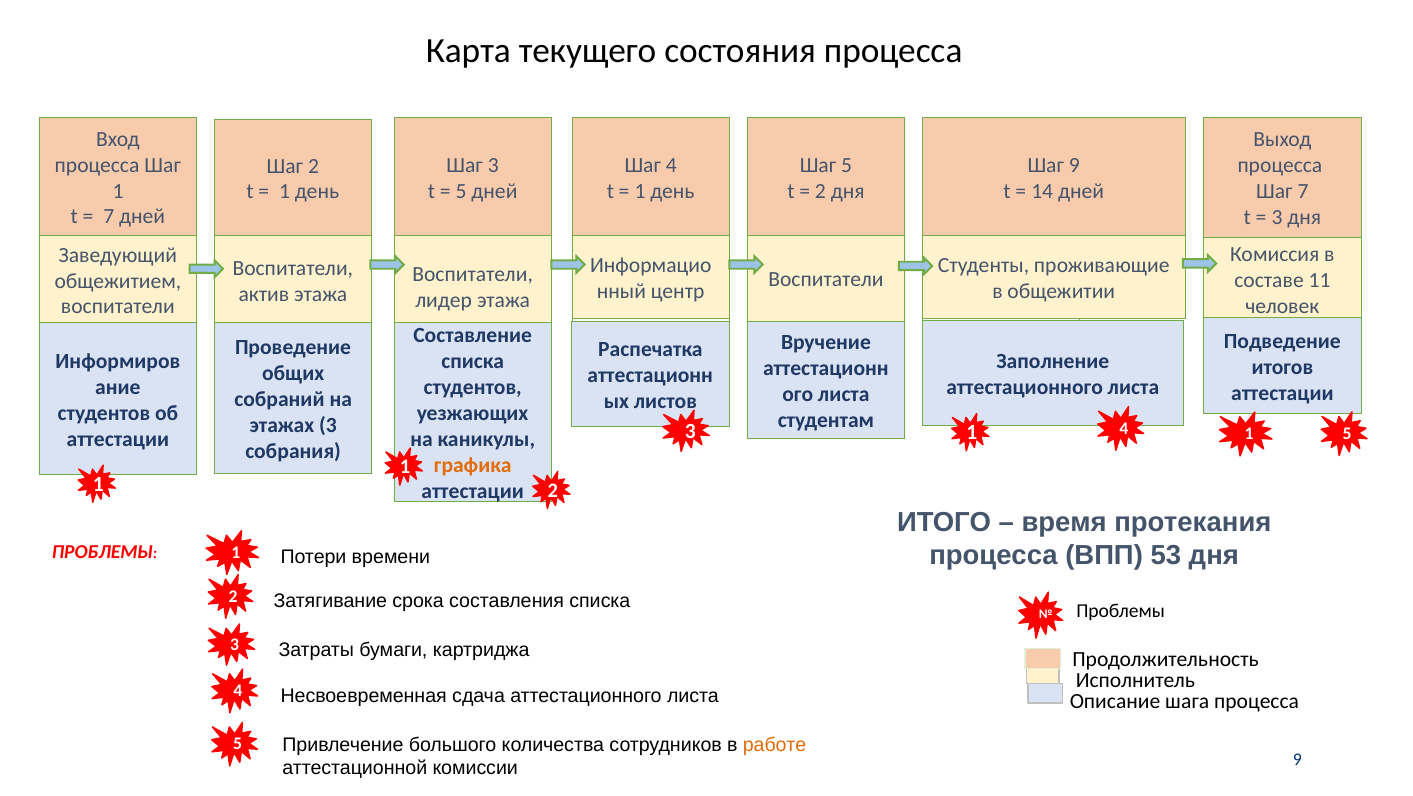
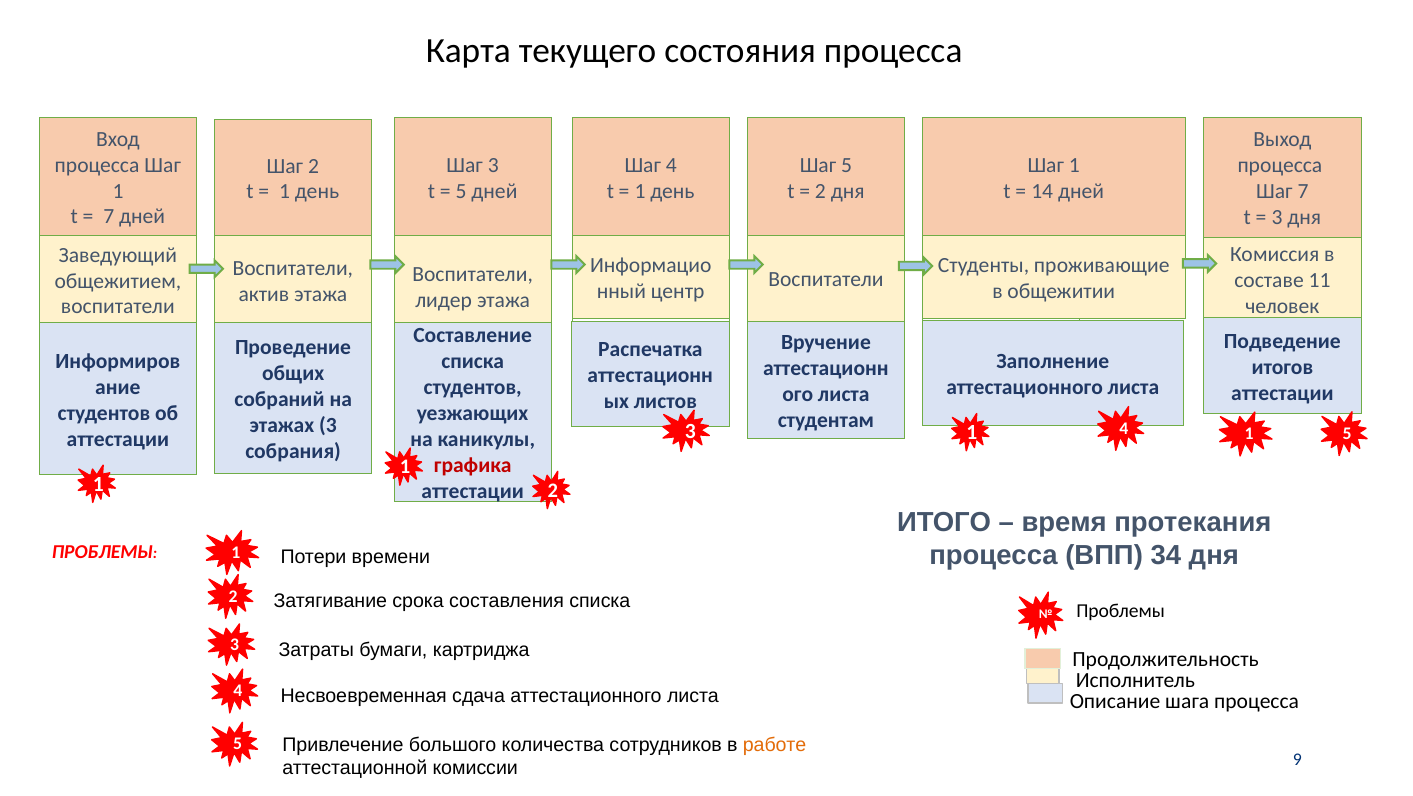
9: 9 -> 1 (1074, 165)
графика colour: orange -> red (473, 465)
53: 53 -> 34 (1166, 555)
